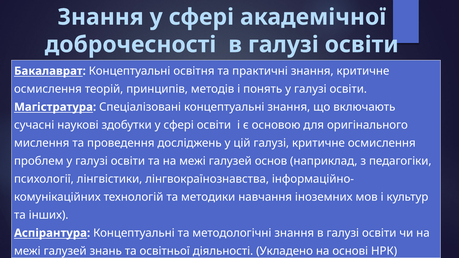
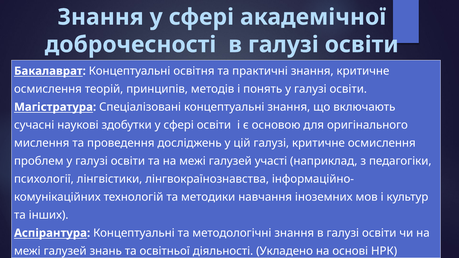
основ: основ -> участі (271, 161)
